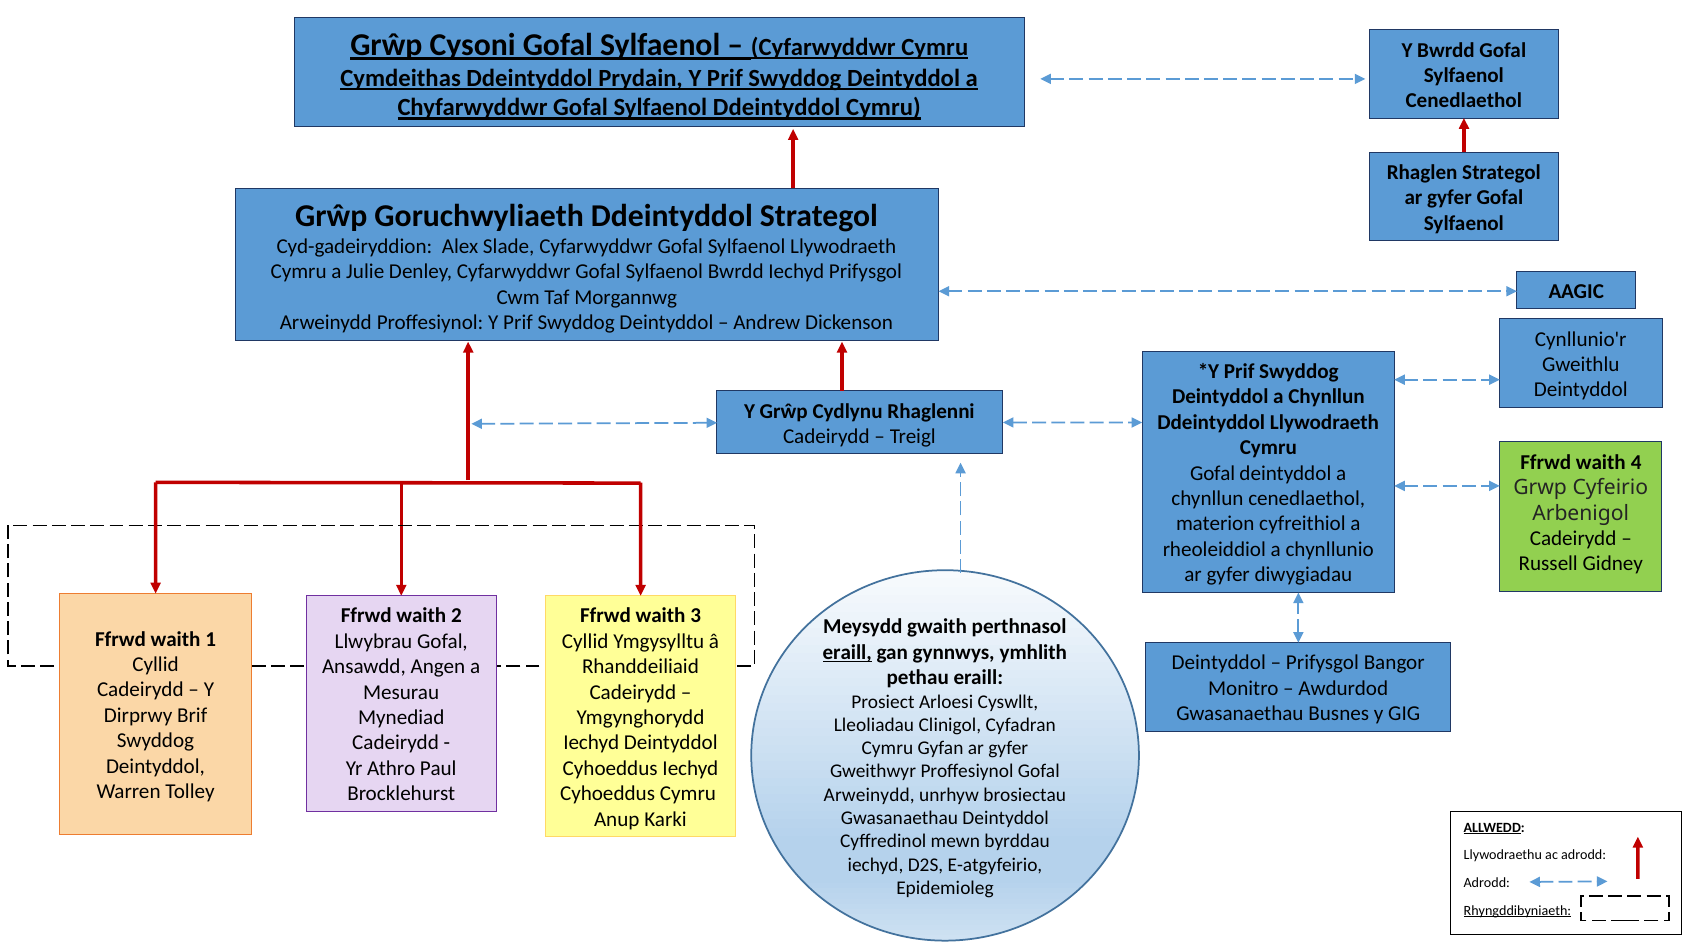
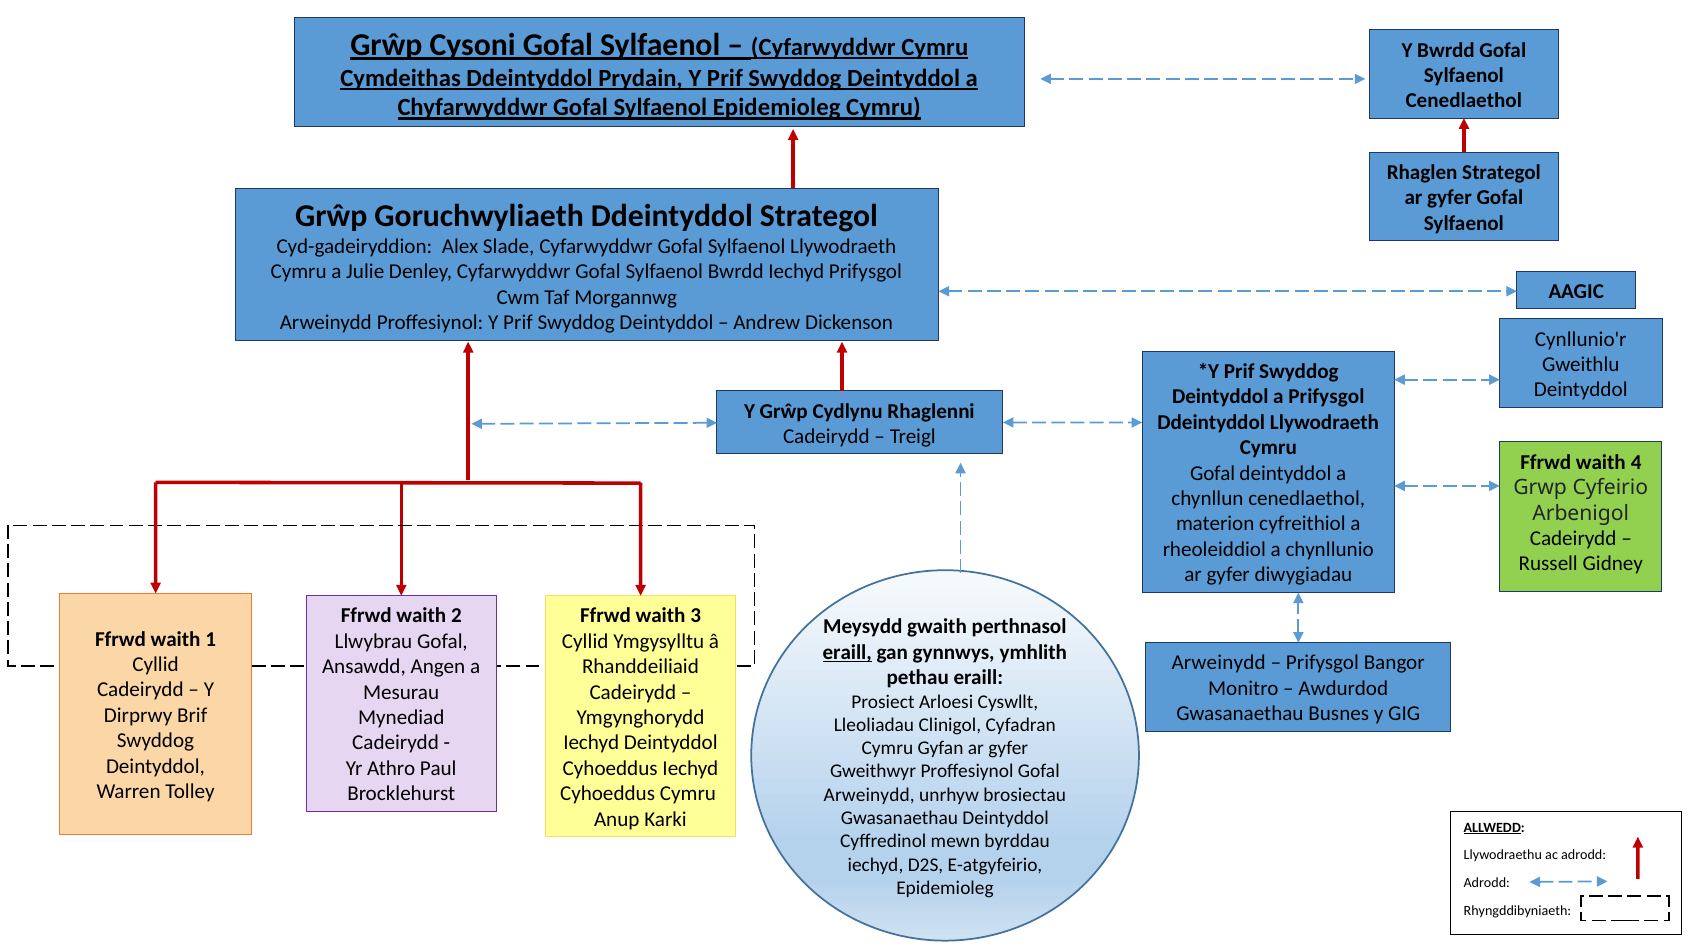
Sylfaenol Ddeintyddol: Ddeintyddol -> Epidemioleg (777, 108)
Chynllun: Chynllun -> Prifysgol (1326, 397)
Deintyddol: Deintyddol -> Arweinydd (1219, 663)
Rhyngddibyniaeth underline: present -> none (1517, 910)
